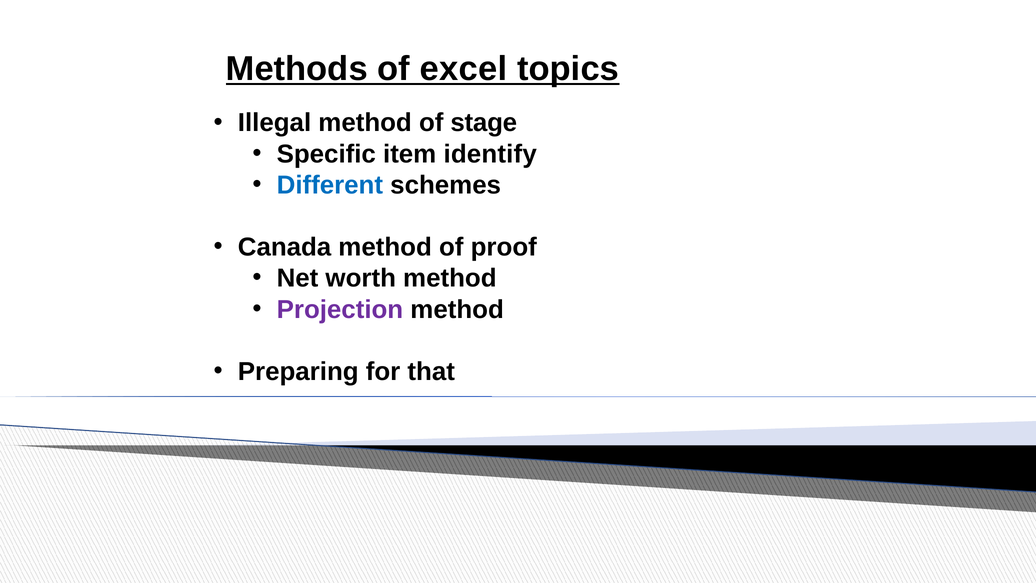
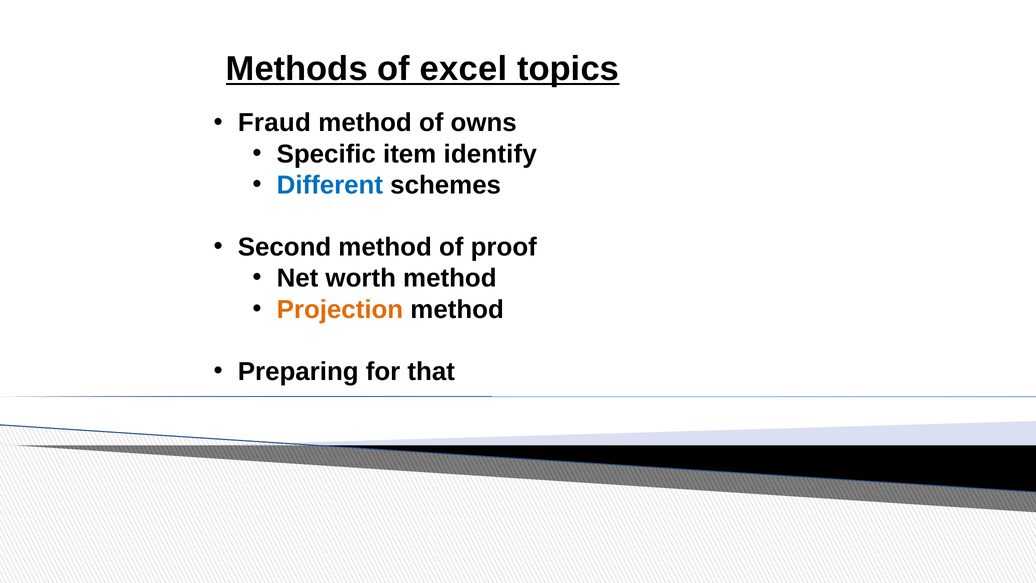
Illegal: Illegal -> Fraud (274, 123)
stage: stage -> owns (484, 123)
Canada: Canada -> Second (285, 247)
Projection colour: purple -> orange (340, 309)
